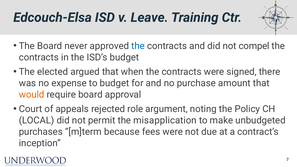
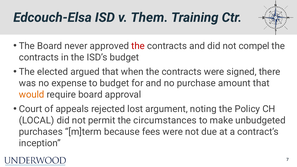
Leave: Leave -> Them (149, 17)
the colour: blue -> red (138, 46)
role: role -> lost (135, 109)
misapplication: misapplication -> circumstances (165, 120)
